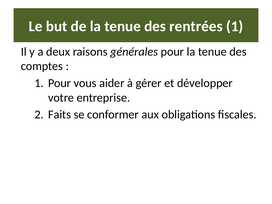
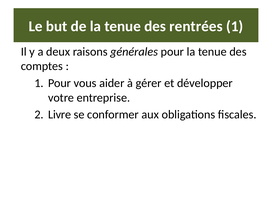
Faits: Faits -> Livre (60, 115)
